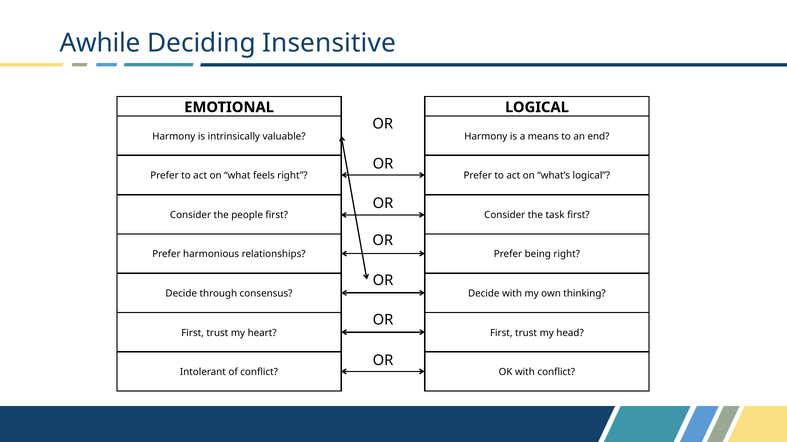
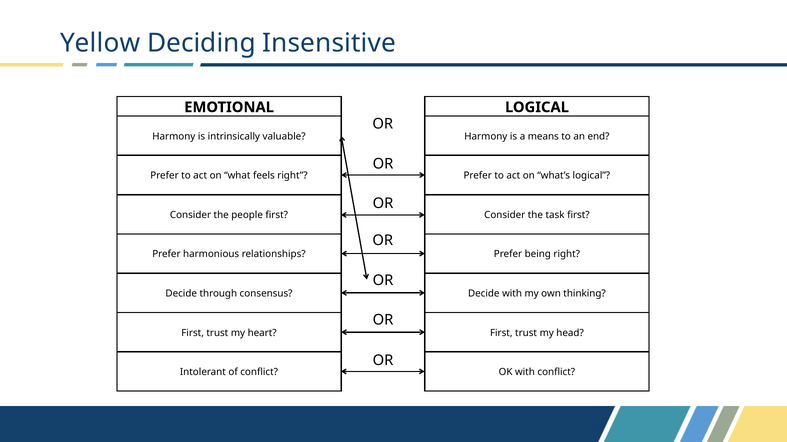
Awhile: Awhile -> Yellow (100, 43)
